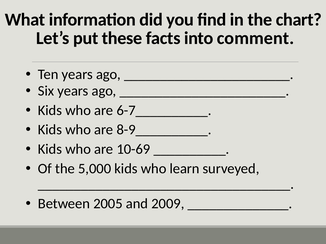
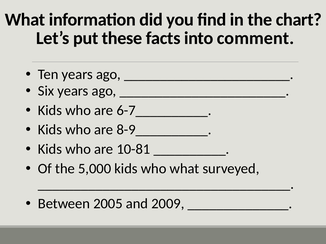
10-69: 10-69 -> 10-81 (133, 149)
who learn: learn -> what (185, 169)
